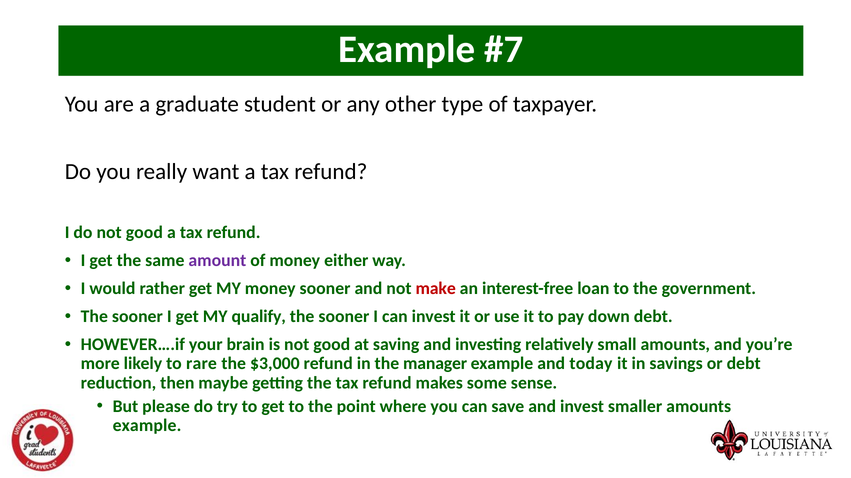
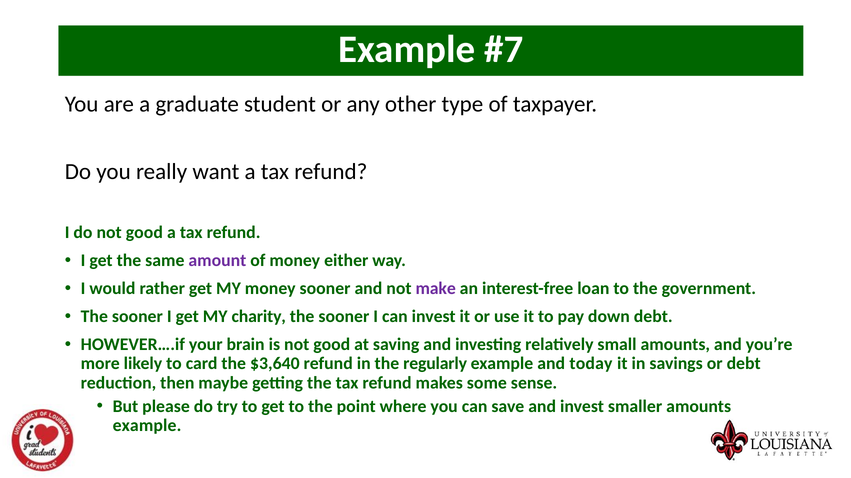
make colour: red -> purple (436, 289)
qualify: qualify -> charity (259, 317)
rare: rare -> card (202, 364)
$3,000: $3,000 -> $3,640 (275, 364)
manager: manager -> regularly (435, 364)
